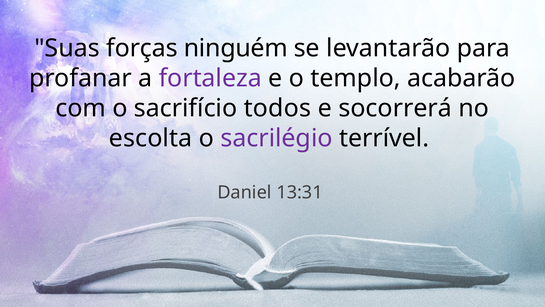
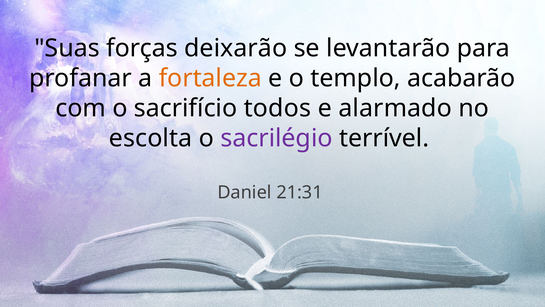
ninguém: ninguém -> deixarão (236, 48)
fortaleza colour: purple -> orange (210, 78)
socorrerá: socorrerá -> alarmado (395, 108)
13:31: 13:31 -> 21:31 (300, 192)
